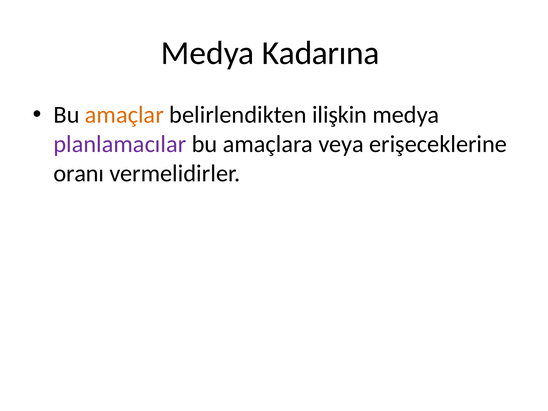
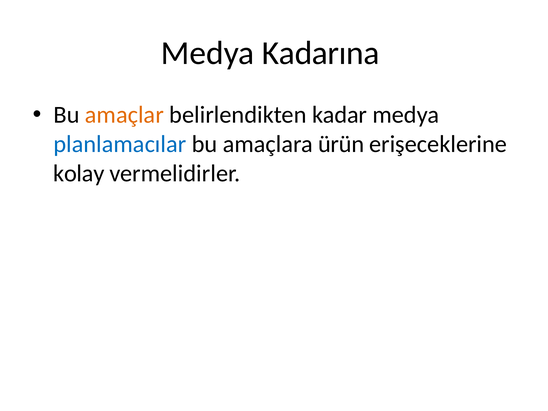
ilişkin: ilişkin -> kadar (340, 115)
planlamacılar colour: purple -> blue (120, 144)
veya: veya -> ürün (341, 144)
oranı: oranı -> kolay (79, 173)
